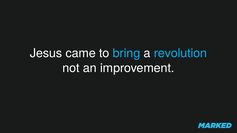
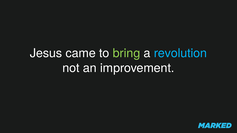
bring colour: light blue -> light green (126, 53)
